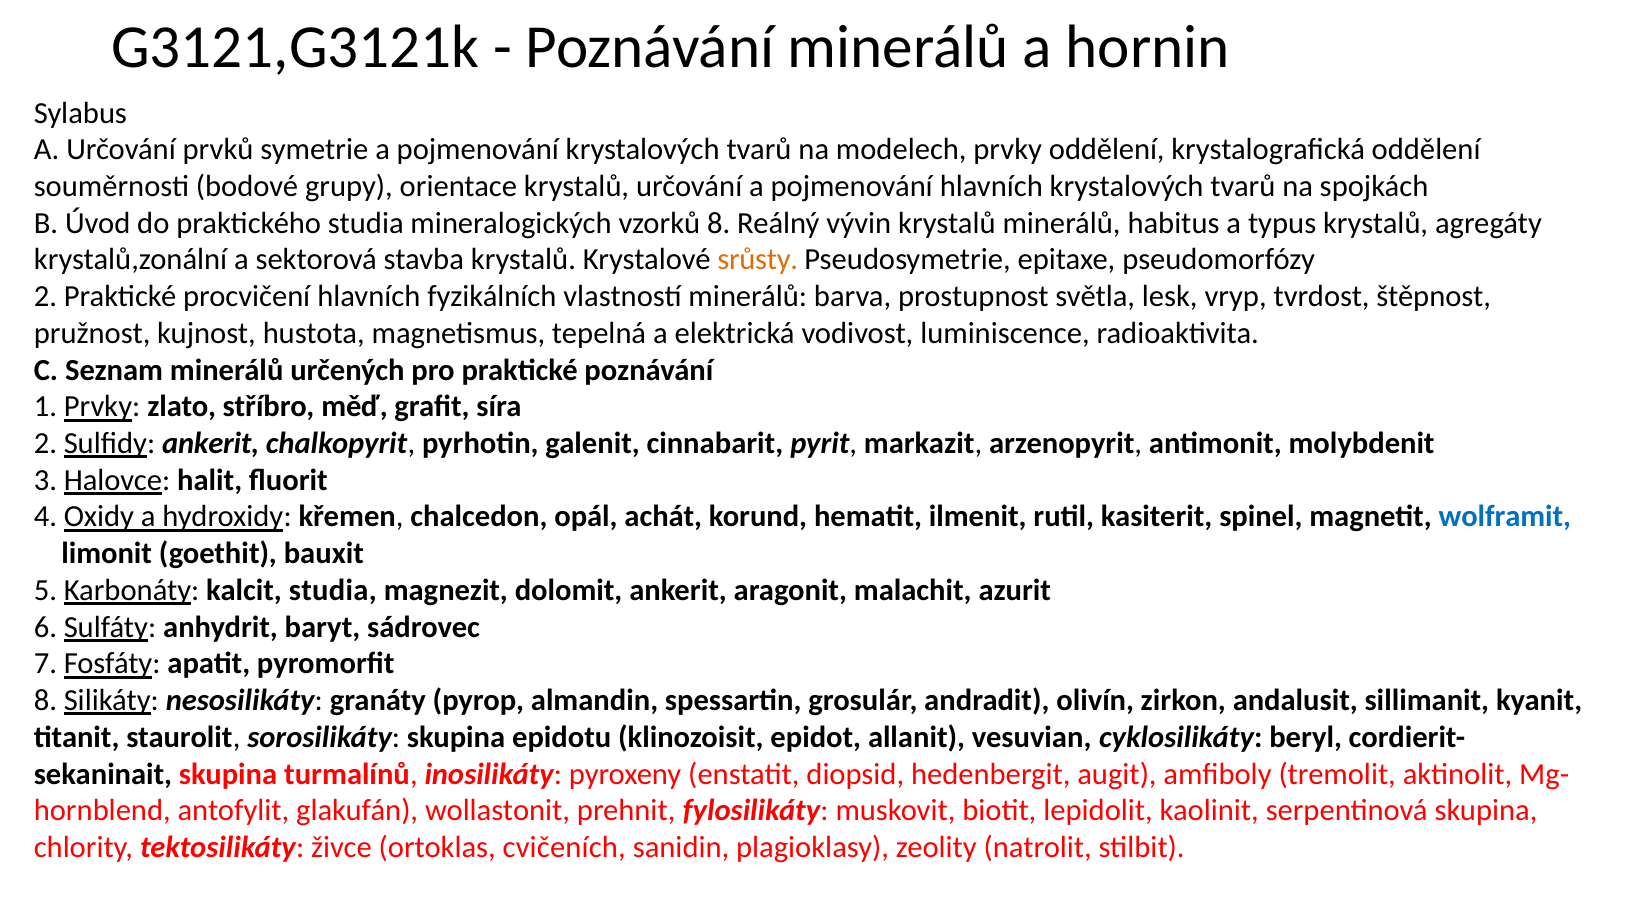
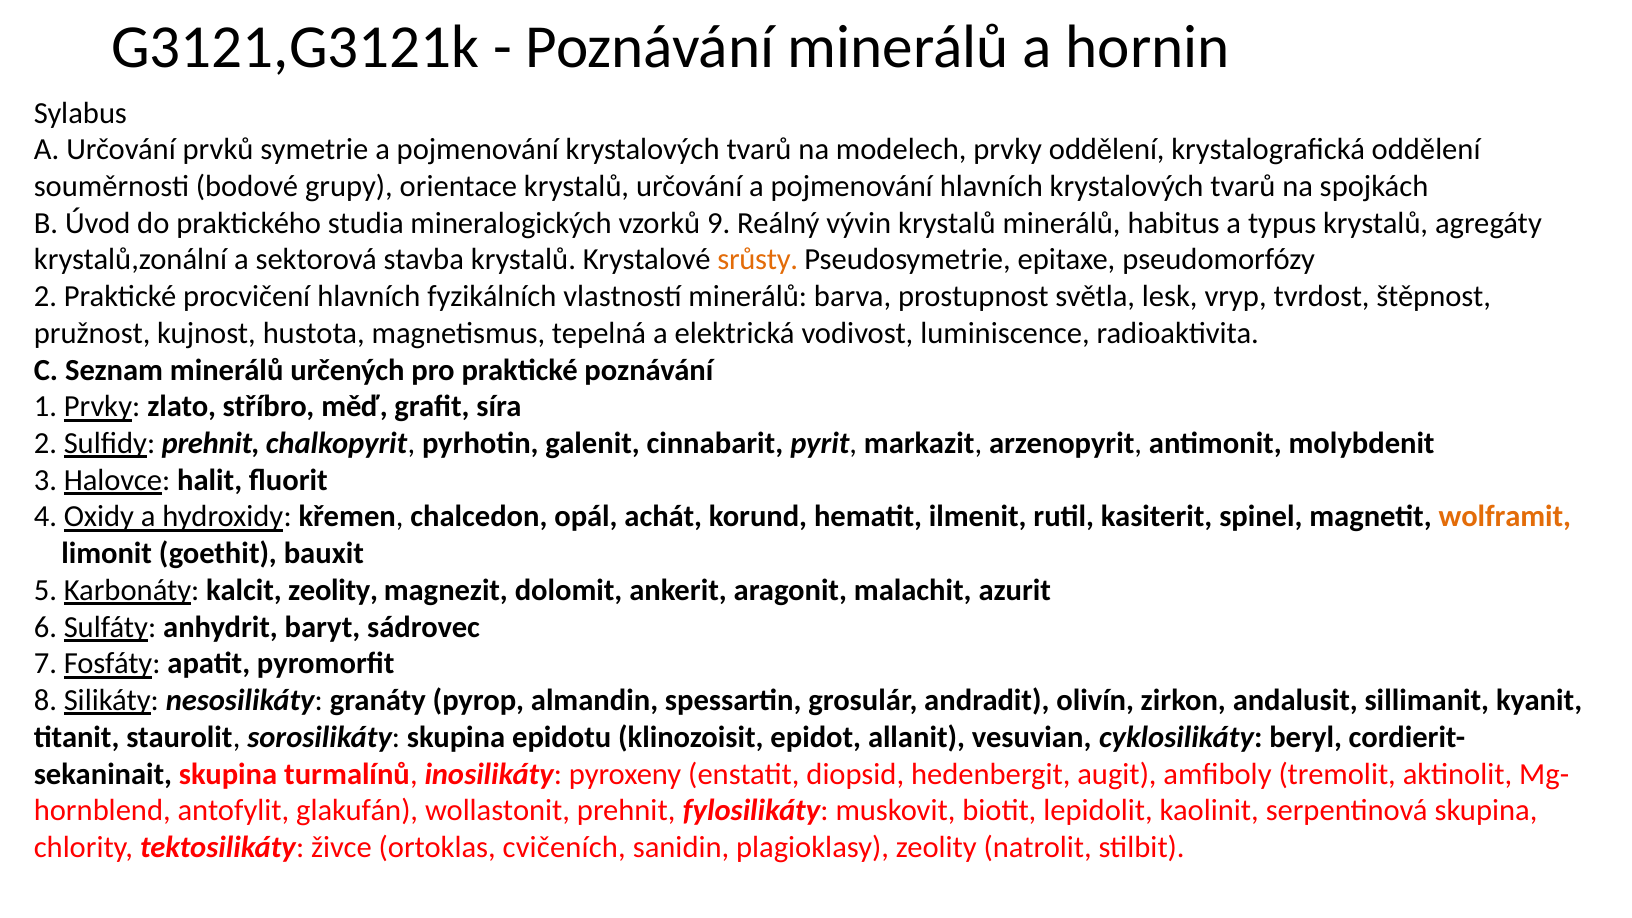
vzorků 8: 8 -> 9 (719, 223)
Sulfidy ankerit: ankerit -> prehnit (211, 443)
wolframit colour: blue -> orange (1505, 517)
kalcit studia: studia -> zeolity (333, 590)
